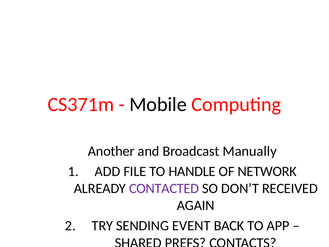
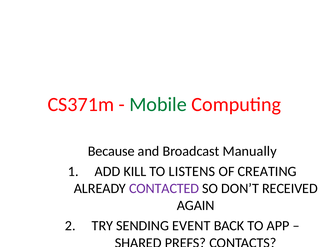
Mobile colour: black -> green (158, 105)
Another: Another -> Because (111, 151)
FILE: FILE -> KILL (135, 171)
HANDLE: HANDLE -> LISTENS (192, 171)
NETWORK: NETWORK -> CREATING (267, 171)
